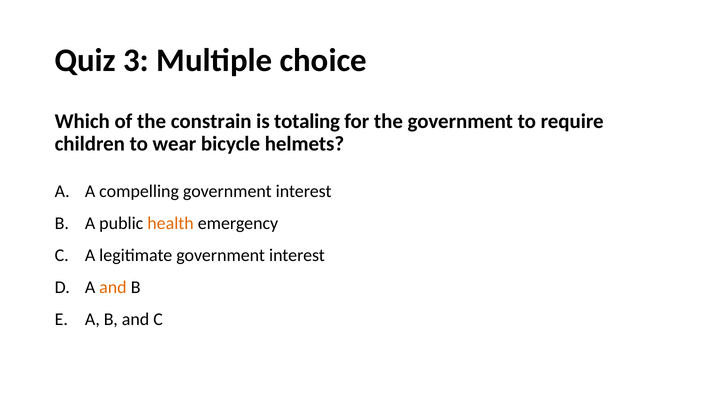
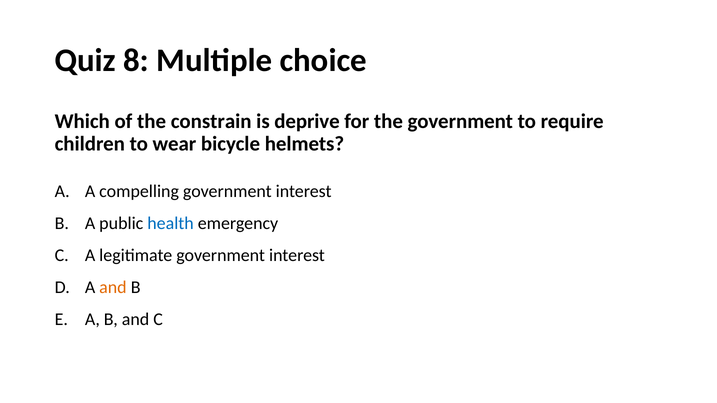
3: 3 -> 8 (136, 60)
totaling: totaling -> deprive (307, 121)
health colour: orange -> blue (171, 224)
